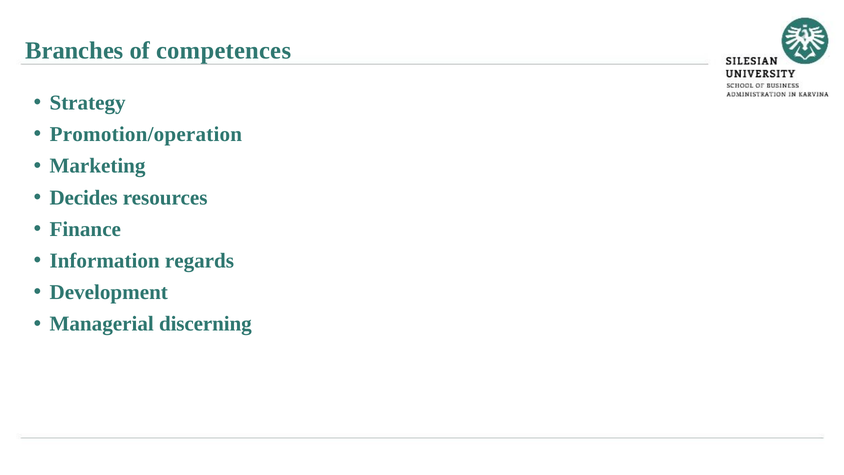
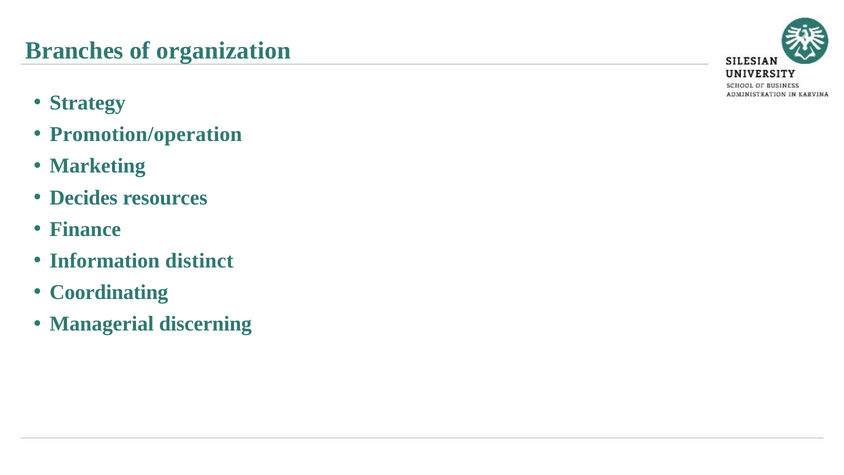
competences: competences -> organization (224, 51)
regards: regards -> distinct (199, 261)
Development: Development -> Coordinating (109, 292)
